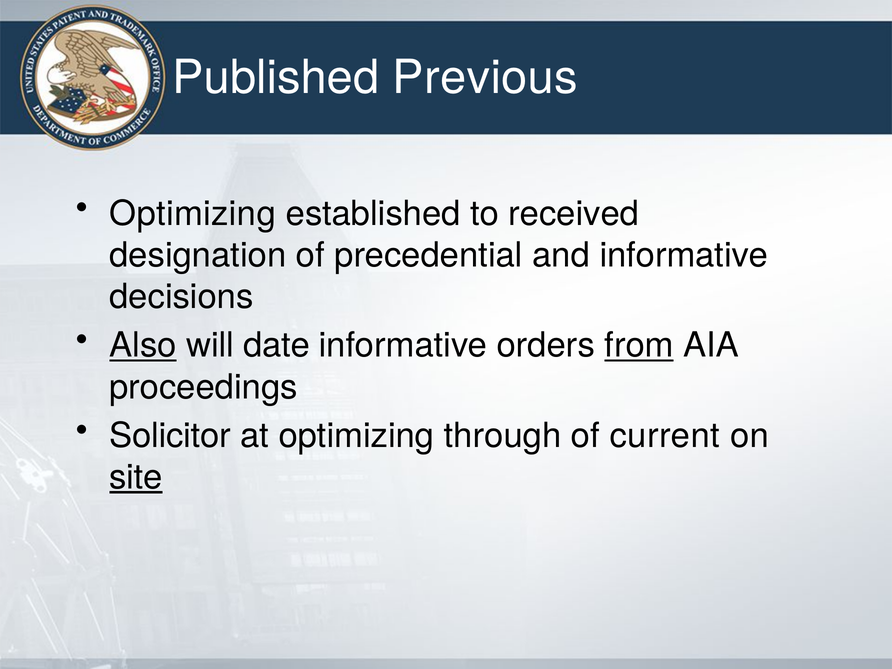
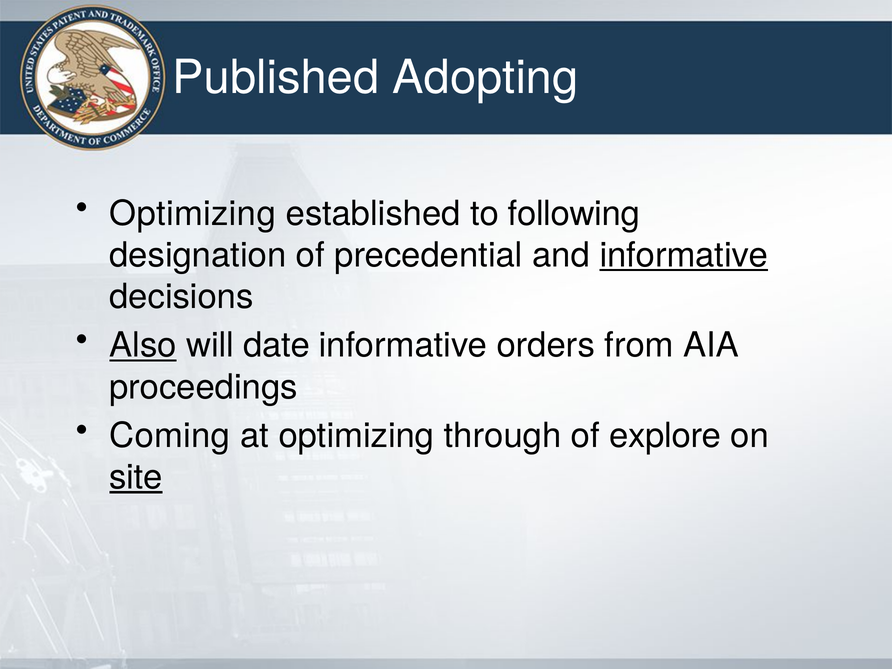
Previous: Previous -> Adopting (485, 78)
received: received -> following (574, 214)
informative underline: none -> present (684, 255)
from underline: present -> none (639, 345)
Solicitor: Solicitor -> Coming (170, 436)
current: current -> explore (665, 436)
